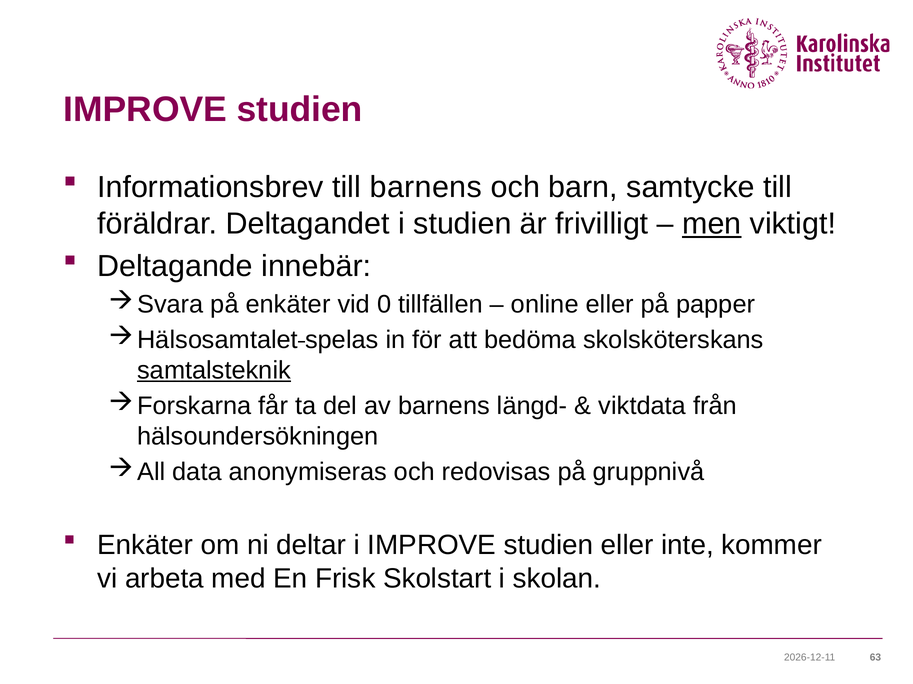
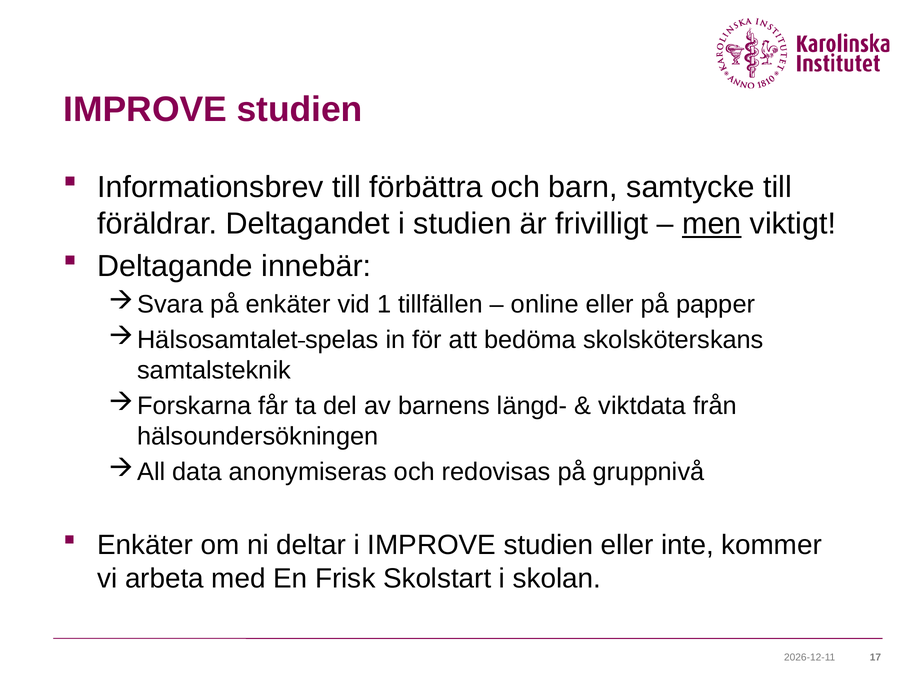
till barnens: barnens -> förbättra (426, 188)
0: 0 -> 1 (384, 305)
samtalsteknik underline: present -> none (214, 371)
63: 63 -> 17 (875, 658)
